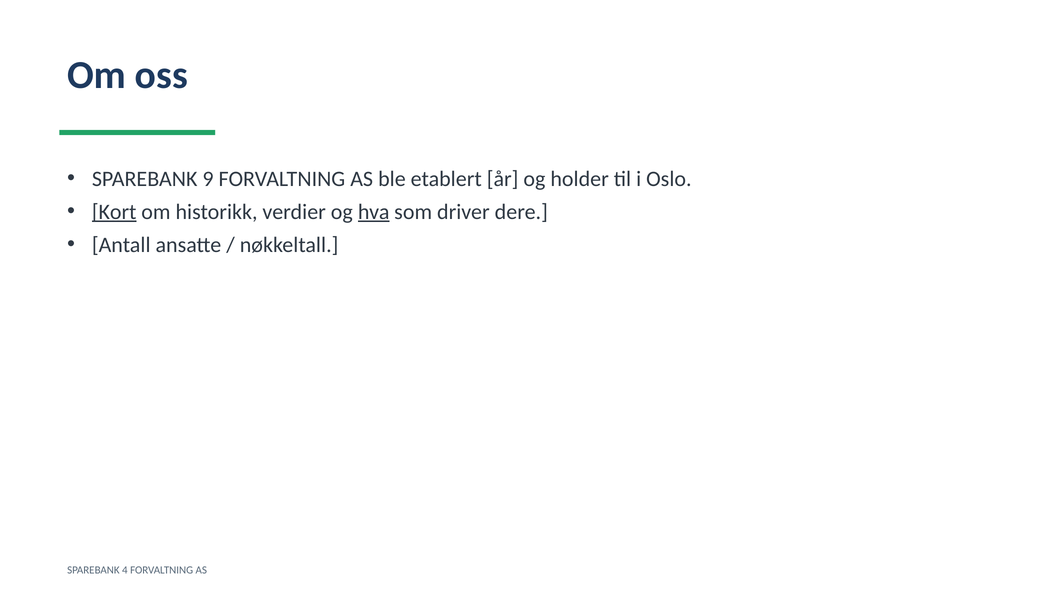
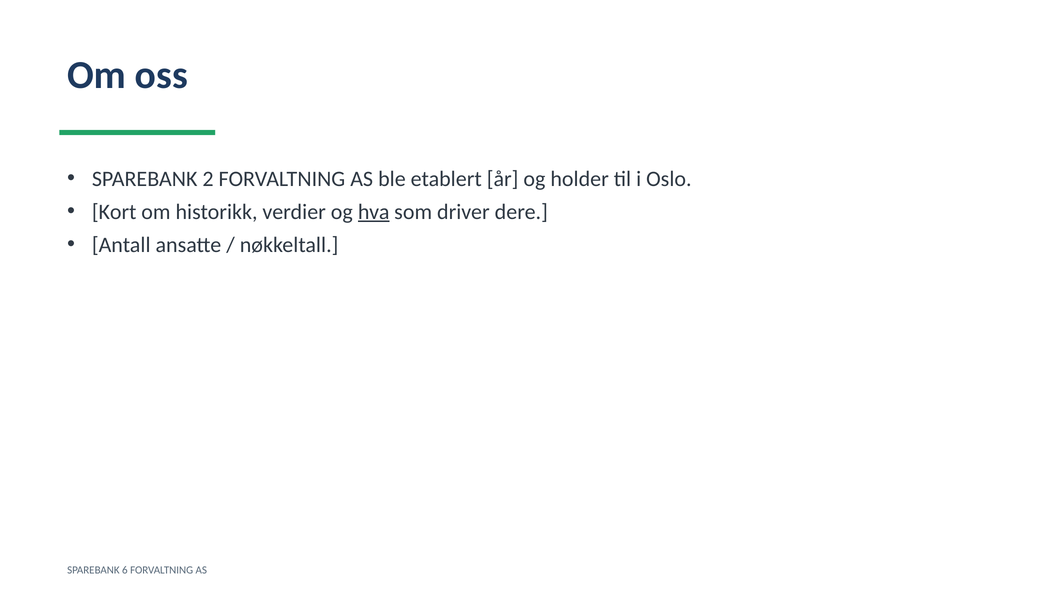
9: 9 -> 2 (208, 179)
Kort underline: present -> none (114, 212)
4: 4 -> 6 (125, 570)
